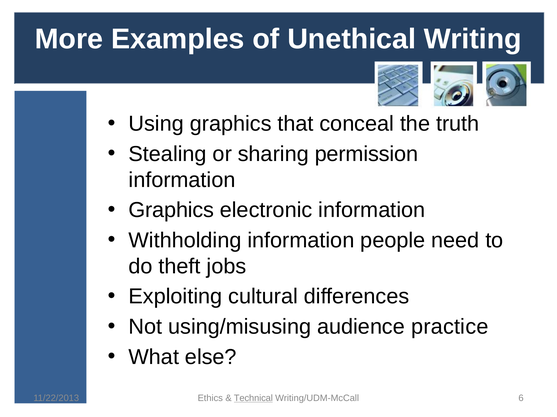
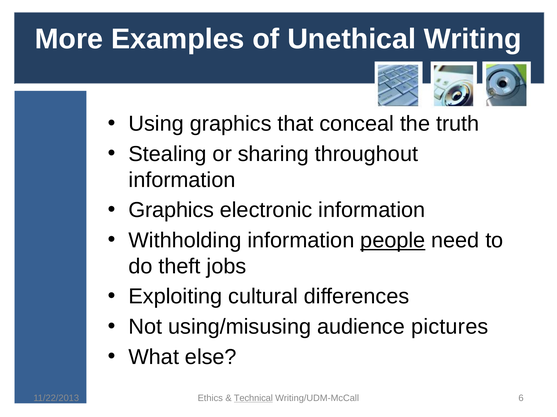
permission: permission -> throughout (366, 154)
people underline: none -> present (393, 241)
practice: practice -> pictures (450, 327)
